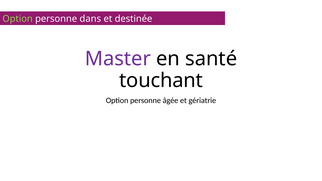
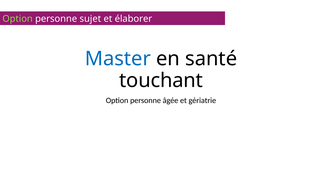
dans: dans -> sujet (90, 19)
destinée: destinée -> élaborer (133, 19)
Master colour: purple -> blue (118, 59)
